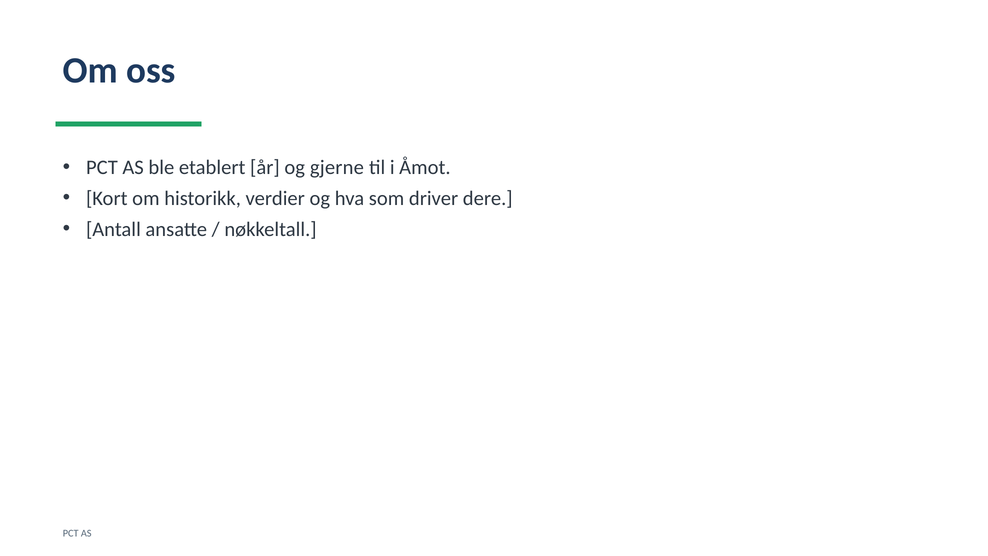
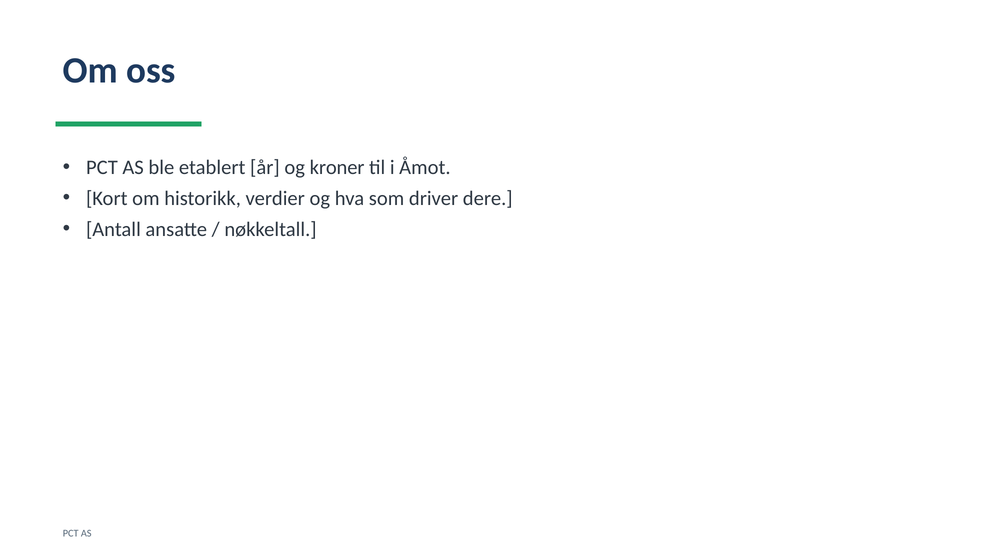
gjerne: gjerne -> kroner (337, 167)
